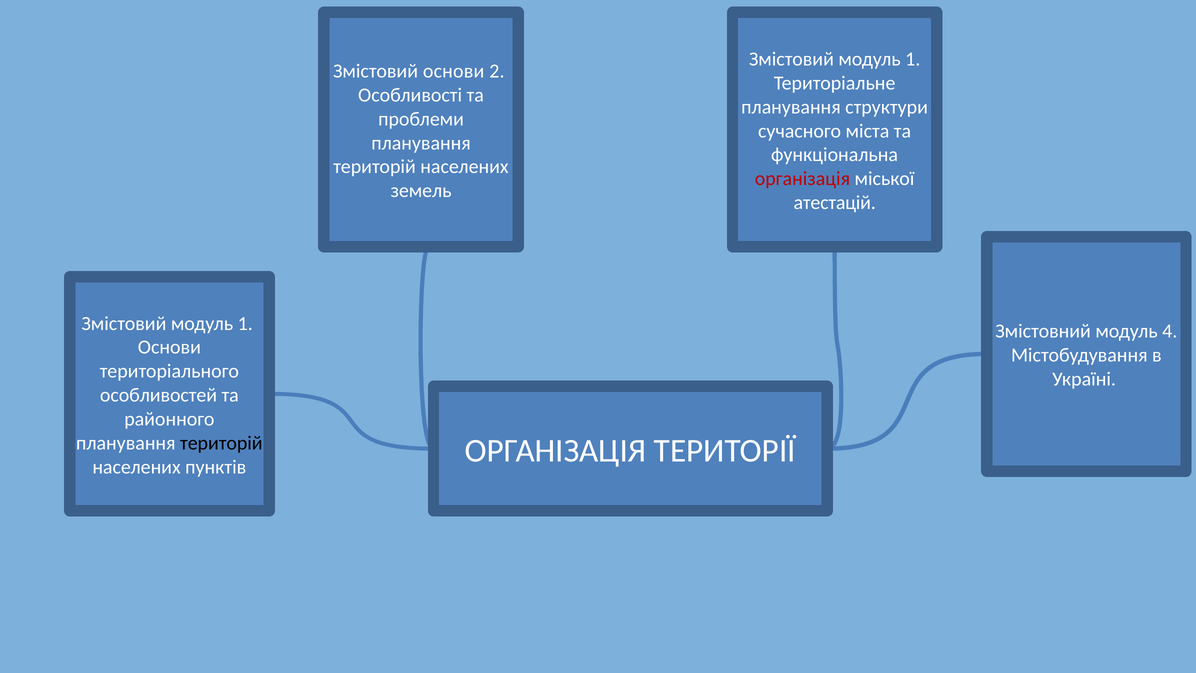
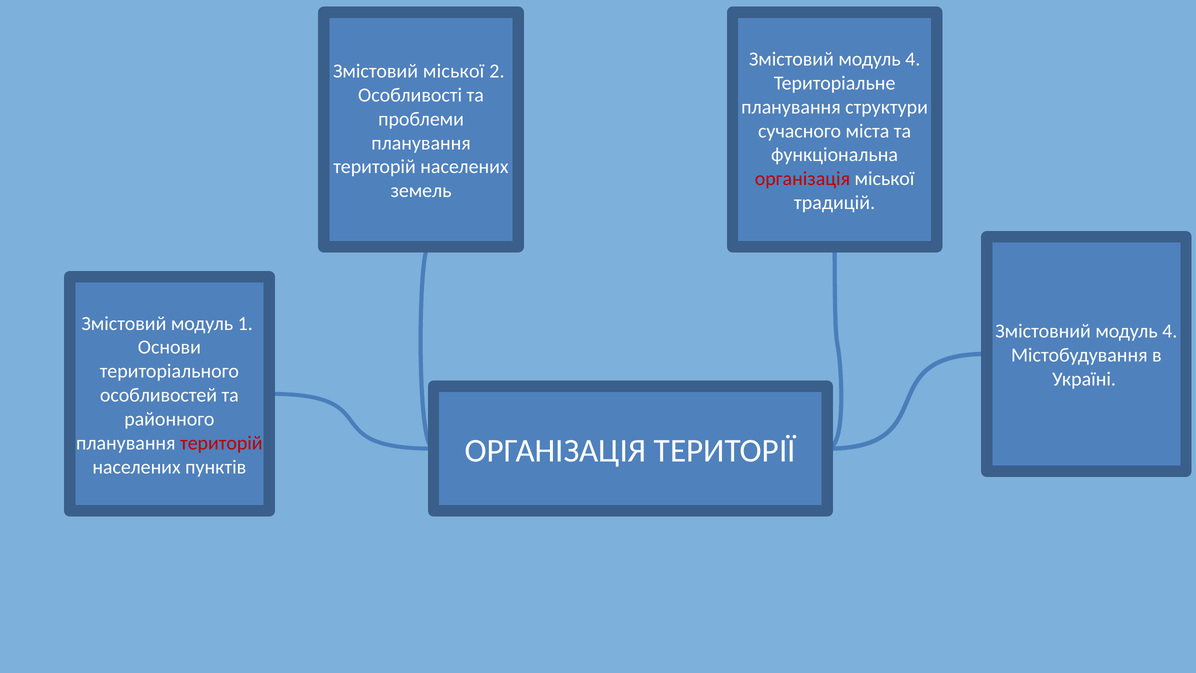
1: 1 -> 4 (913, 59)
Змістовий основи: основи -> міської (454, 71)
атестацій: атестацій -> традицій (835, 203)
територій colour: black -> red (221, 443)
